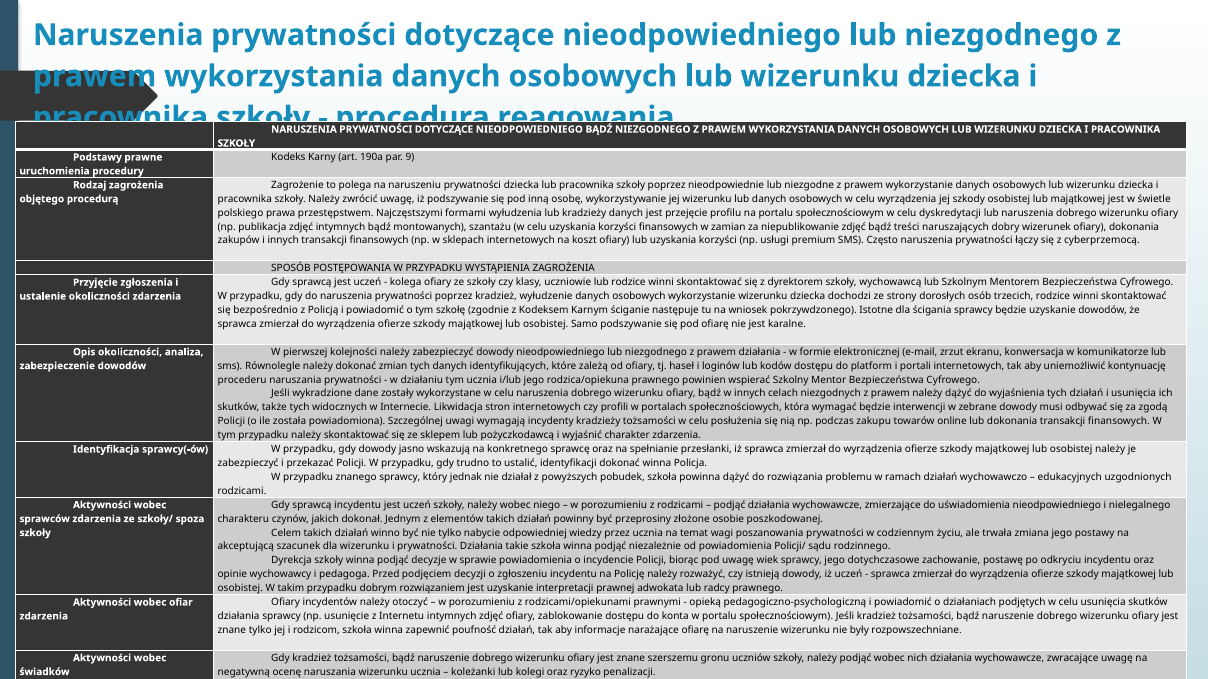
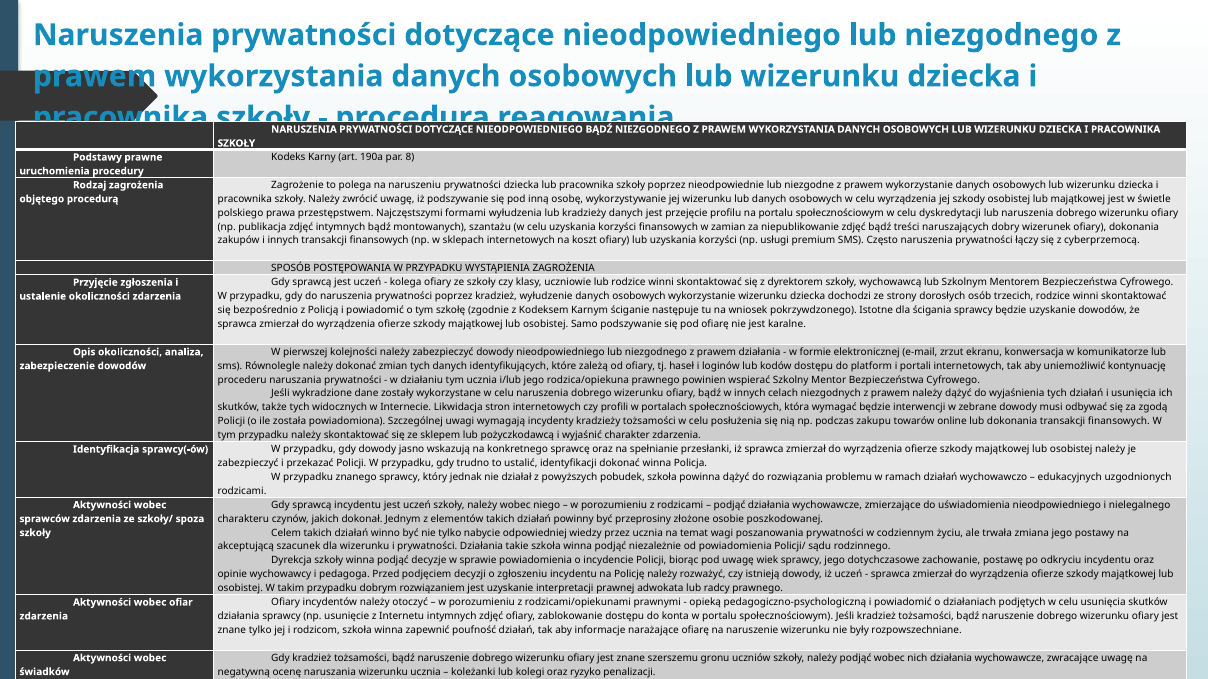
9: 9 -> 8 (410, 157)
